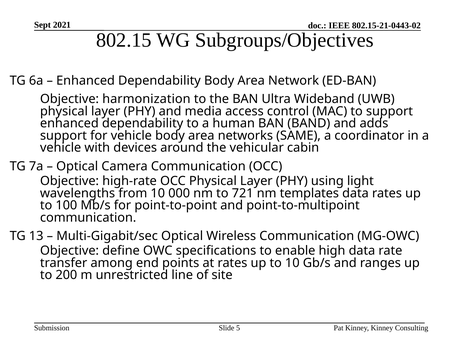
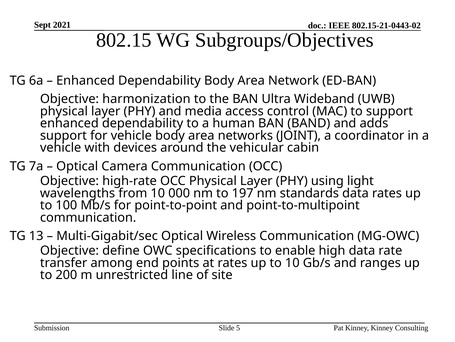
SAME: SAME -> JOINT (299, 135)
721: 721 -> 197 (243, 193)
templates: templates -> standards (309, 193)
